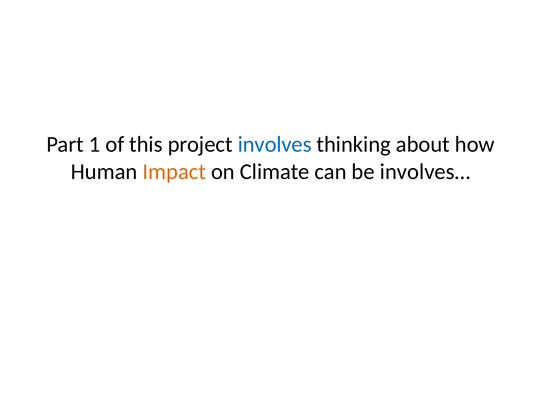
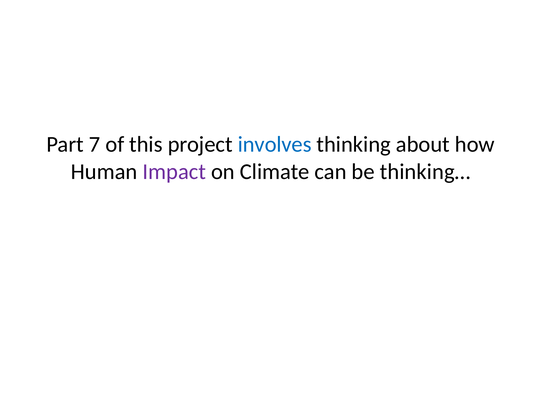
1: 1 -> 7 (95, 144)
Impact colour: orange -> purple (174, 171)
involves…: involves… -> thinking… (425, 171)
